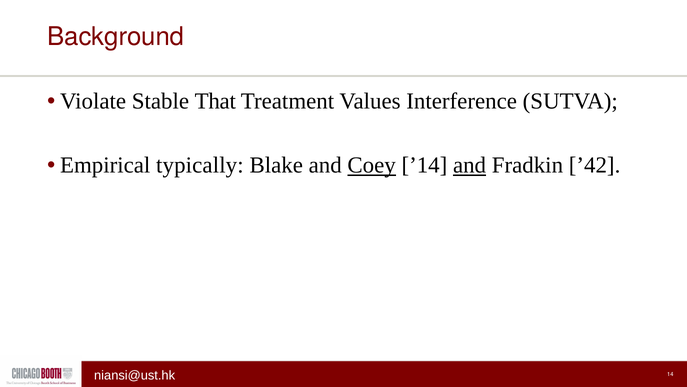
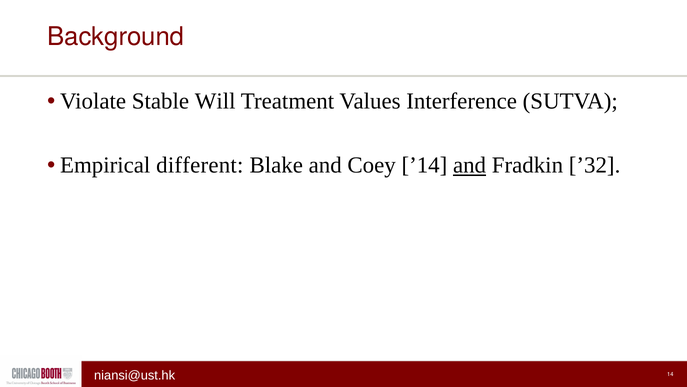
That: That -> Will (215, 101)
typically: typically -> different (200, 165)
Coey underline: present -> none (372, 165)
’42: ’42 -> ’32 (595, 165)
